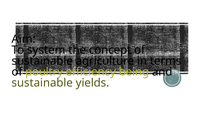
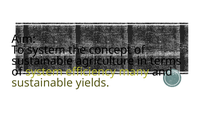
of poultry: poultry -> system (44, 72)
being: being -> many (134, 72)
